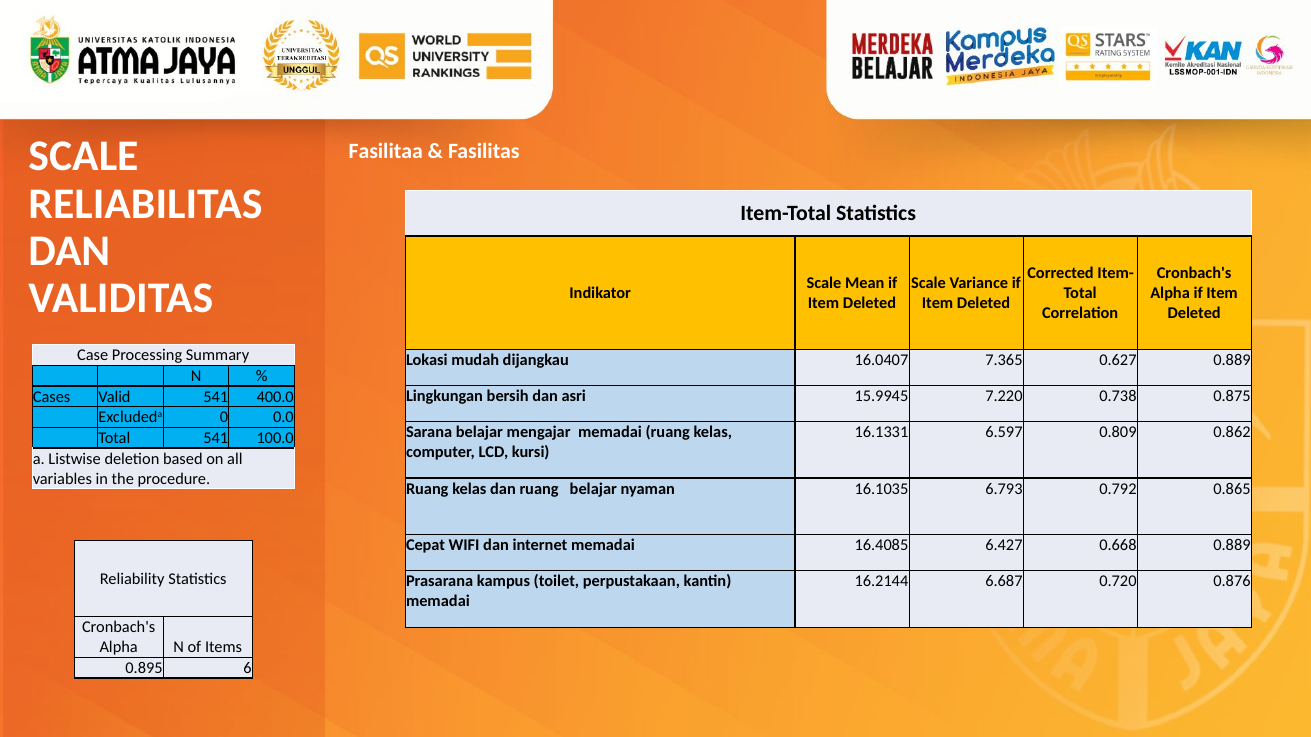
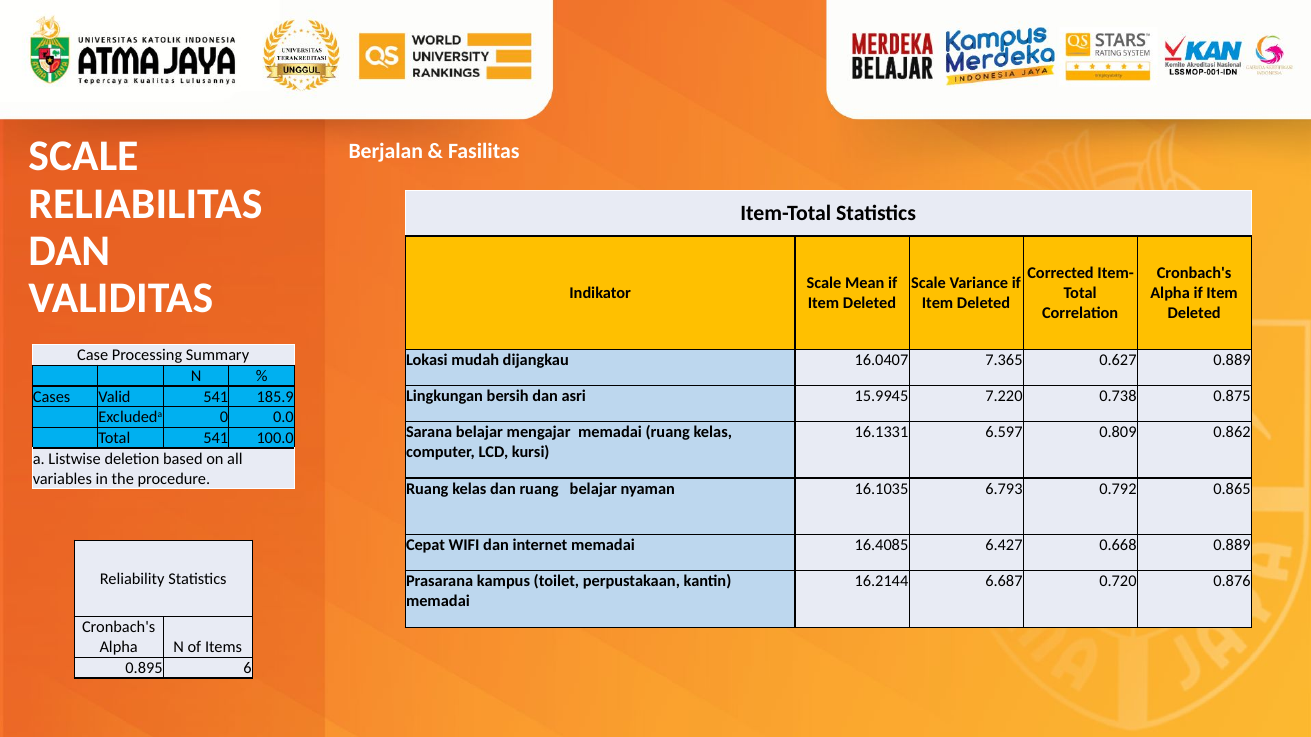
Fasilitaa: Fasilitaa -> Berjalan (386, 152)
400.0: 400.0 -> 185.9 (275, 397)
